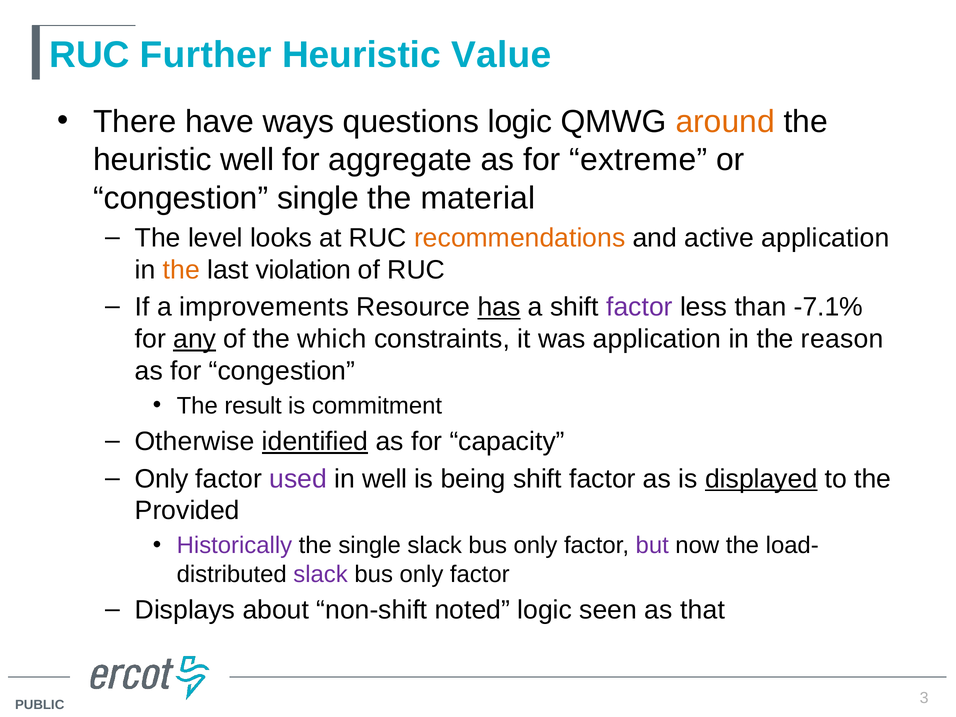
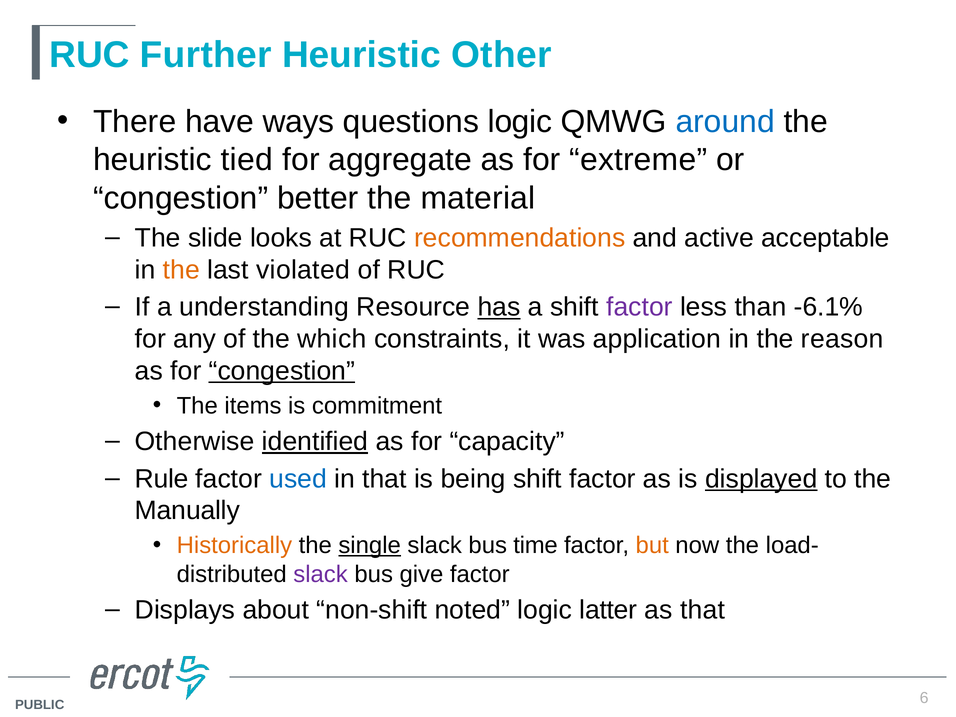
Value: Value -> Other (501, 55)
around colour: orange -> blue (725, 122)
heuristic well: well -> tied (247, 160)
congestion single: single -> better (318, 198)
level: level -> slide (215, 238)
active application: application -> acceptable (825, 238)
violation: violation -> violated (303, 270)
improvements: improvements -> understanding (264, 307)
-7.1%: -7.1% -> -6.1% (828, 307)
any underline: present -> none (195, 339)
congestion underline: none -> present (282, 371)
result: result -> items (253, 406)
Only: Only -> Rule (162, 479)
used colour: purple -> blue (298, 479)
in well: well -> that (384, 479)
Provided: Provided -> Manually (187, 511)
Historically colour: purple -> orange (234, 546)
single underline: none -> present (370, 546)
only: only -> time (536, 546)
but colour: purple -> orange (652, 546)
only: only -> give (421, 574)
seen: seen -> latter (608, 610)
3: 3 -> 6 (924, 698)
